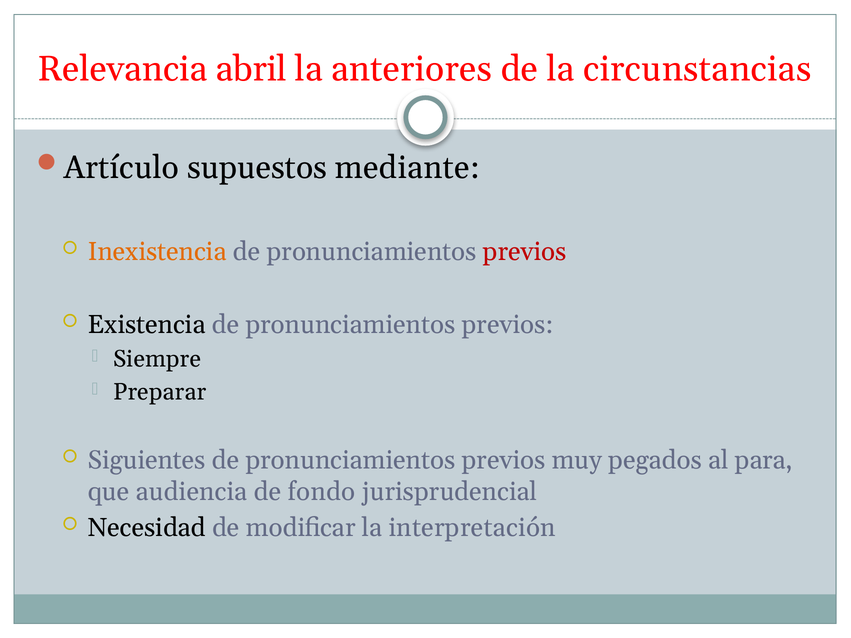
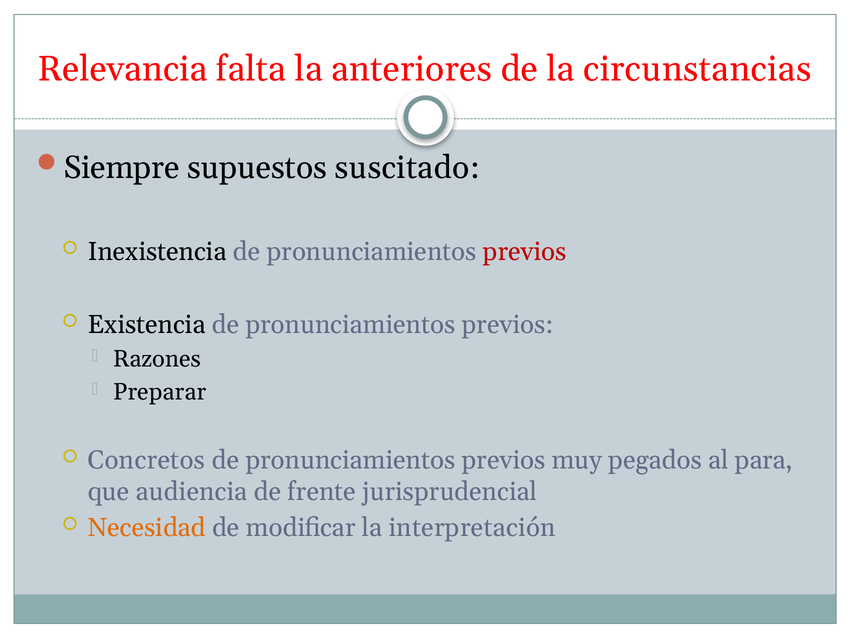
abril: abril -> falta (251, 69)
Artículo: Artículo -> Siempre (122, 168)
mediante: mediante -> suscitado (407, 168)
Inexistencia colour: orange -> black (157, 252)
Siempre: Siempre -> Razones (157, 359)
Siguientes: Siguientes -> Concretos (146, 460)
fondo: fondo -> frente (322, 492)
Necesidad colour: black -> orange (147, 528)
